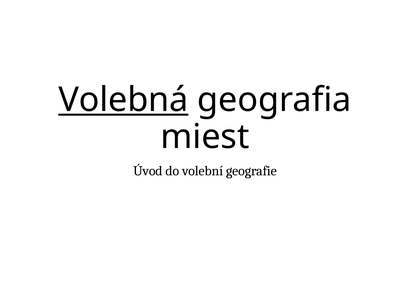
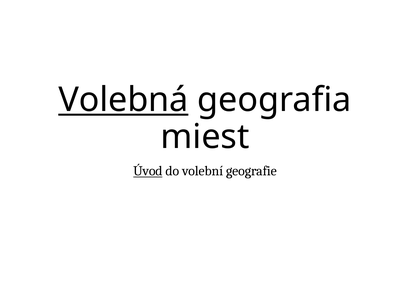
Úvod underline: none -> present (148, 171)
